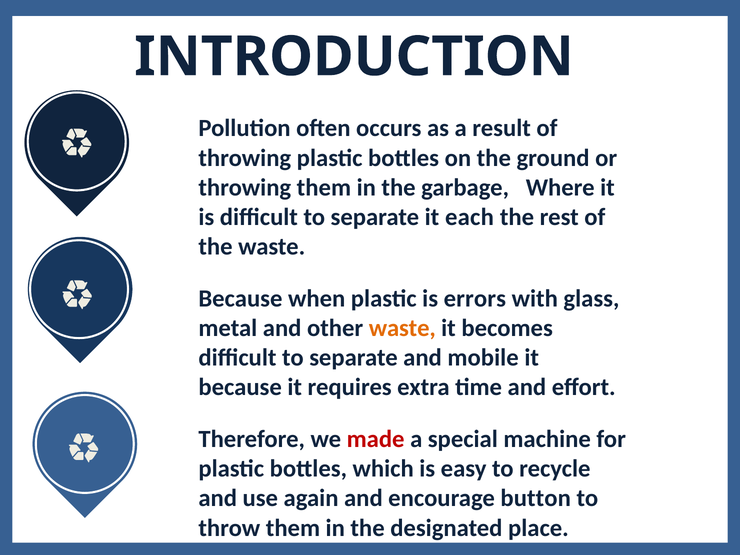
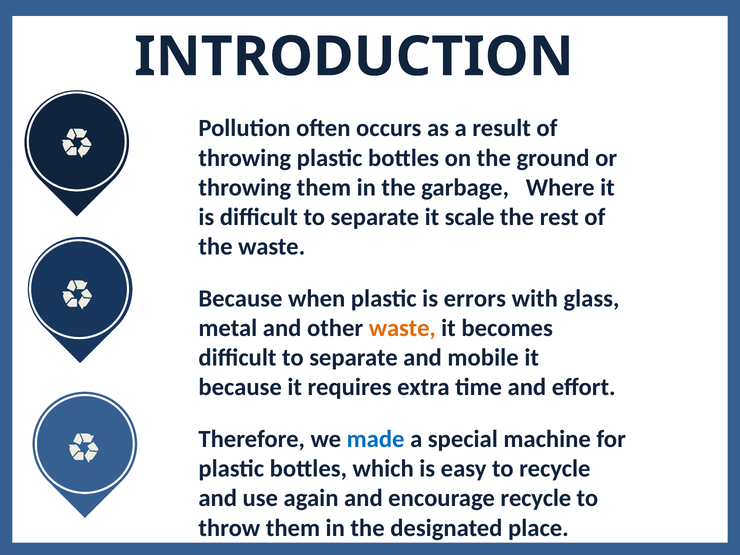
each: each -> scale (470, 217)
made colour: red -> blue (376, 439)
encourage button: button -> recycle (536, 498)
